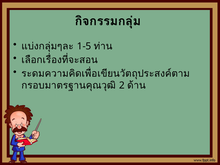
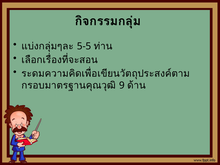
1-5: 1-5 -> 5-5 (84, 46)
2: 2 -> 9 (122, 85)
